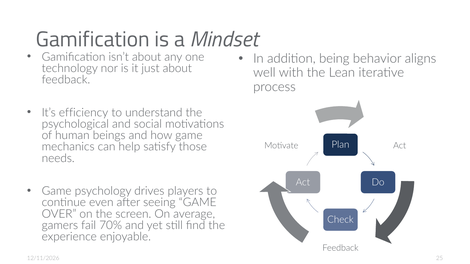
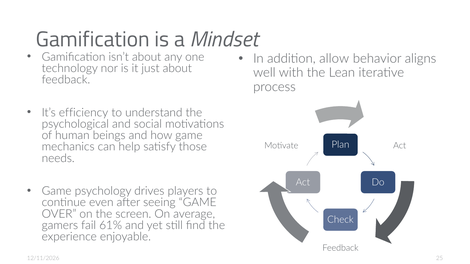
being: being -> allow (334, 59)
70%: 70% -> 61% (111, 226)
